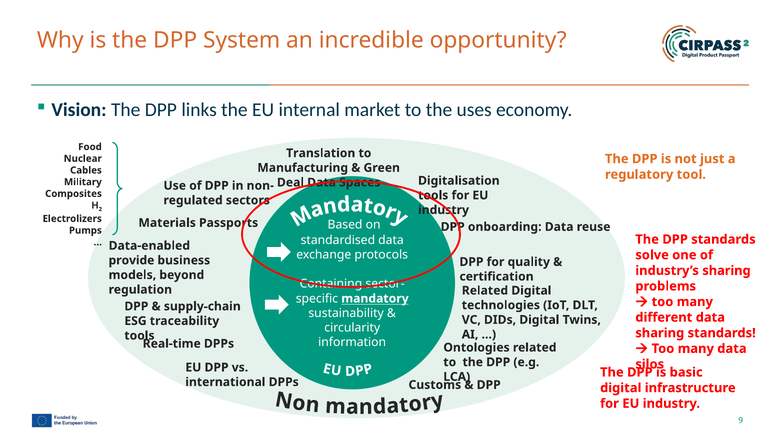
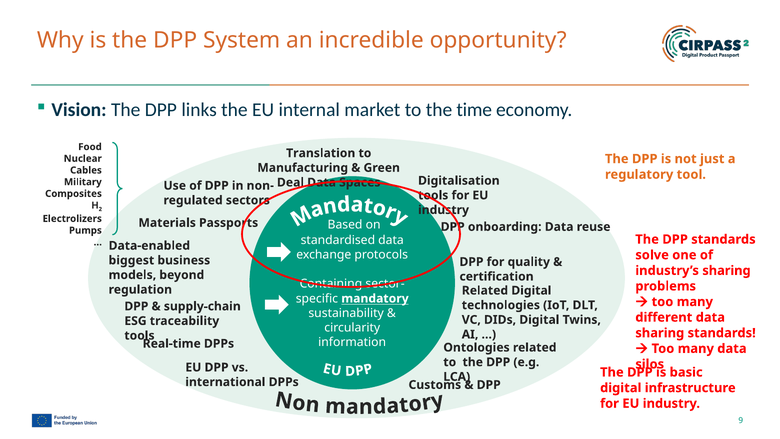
uses: uses -> time (474, 110)
provide: provide -> biggest (131, 260)
